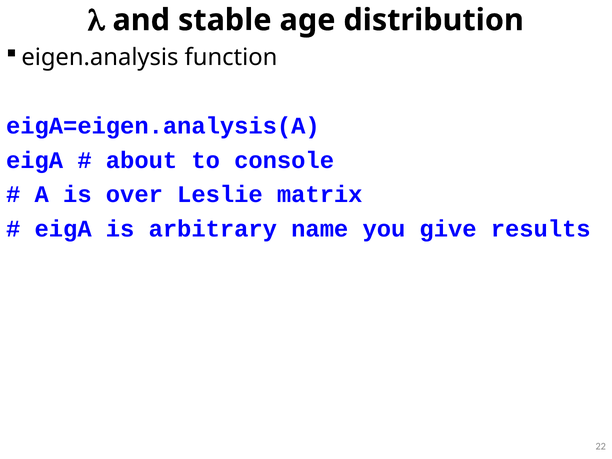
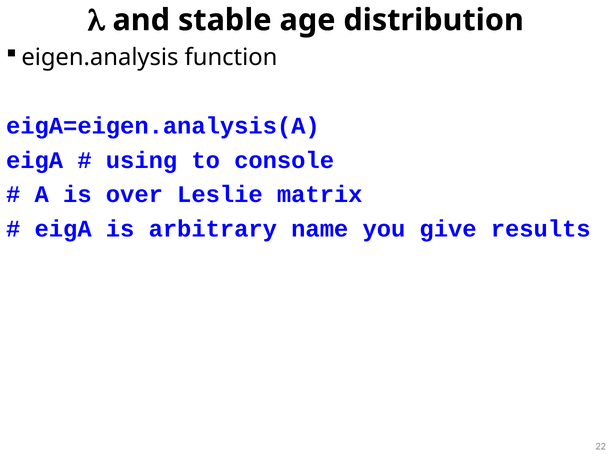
about: about -> using (142, 160)
